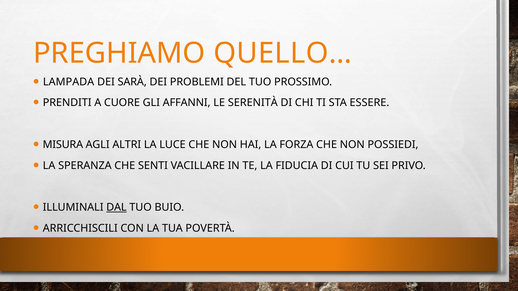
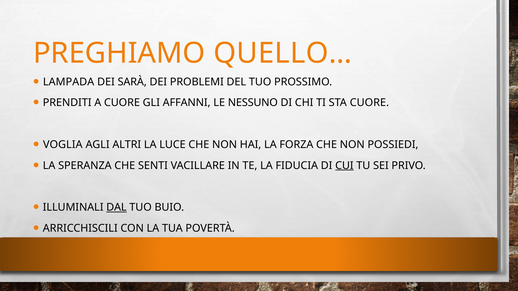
SERENITÀ: SERENITÀ -> NESSUNO (253, 103)
STA ESSERE: ESSERE -> CUORE (369, 103)
MISURA: MISURA -> VOGLIA (63, 145)
CUI underline: none -> present (344, 166)
